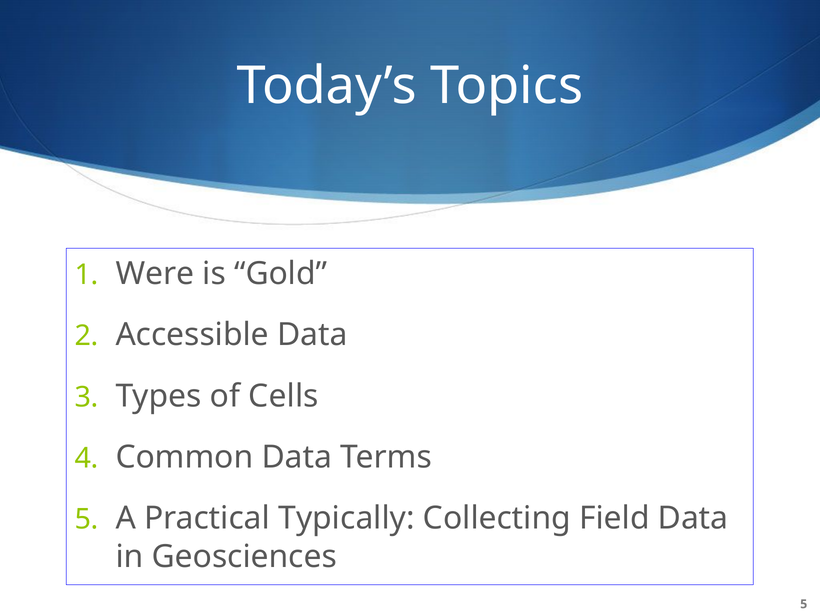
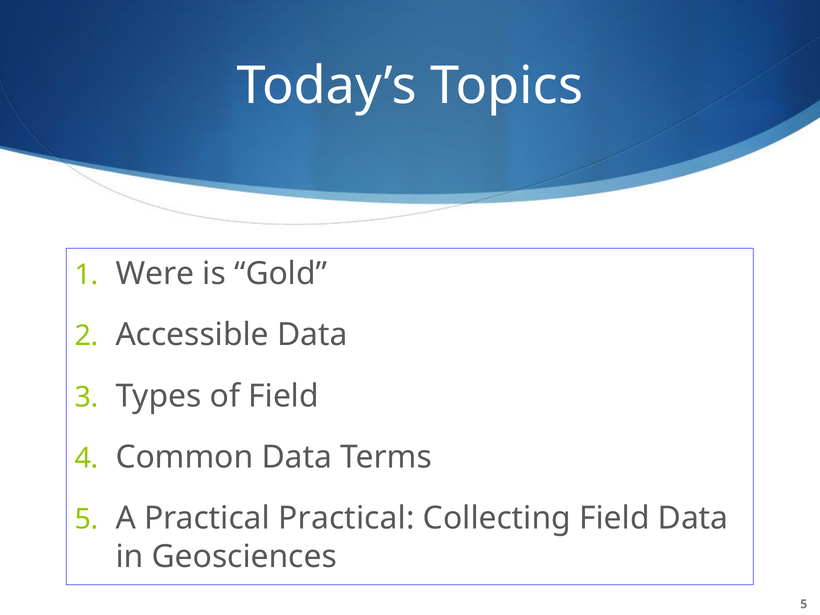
of Cells: Cells -> Field (284, 396)
Practical Typically: Typically -> Practical (346, 518)
